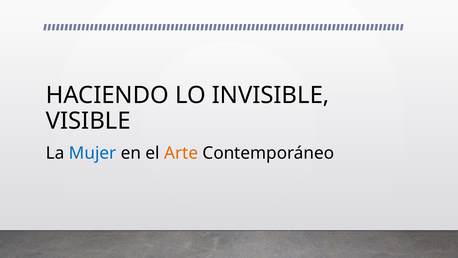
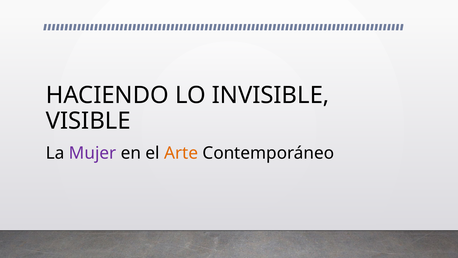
Mujer colour: blue -> purple (93, 153)
